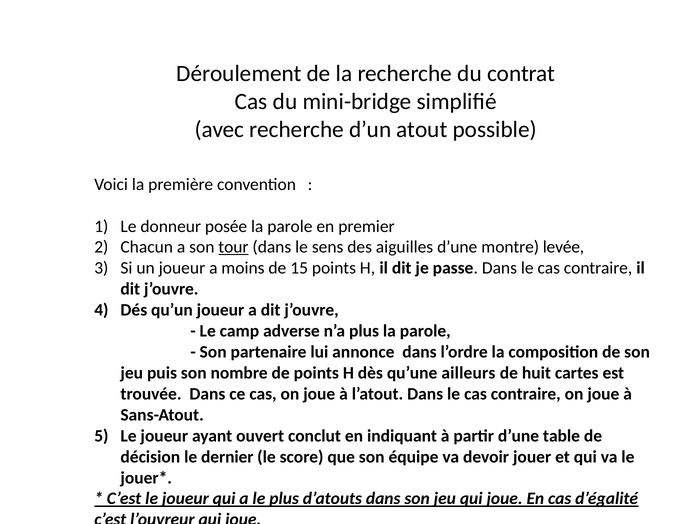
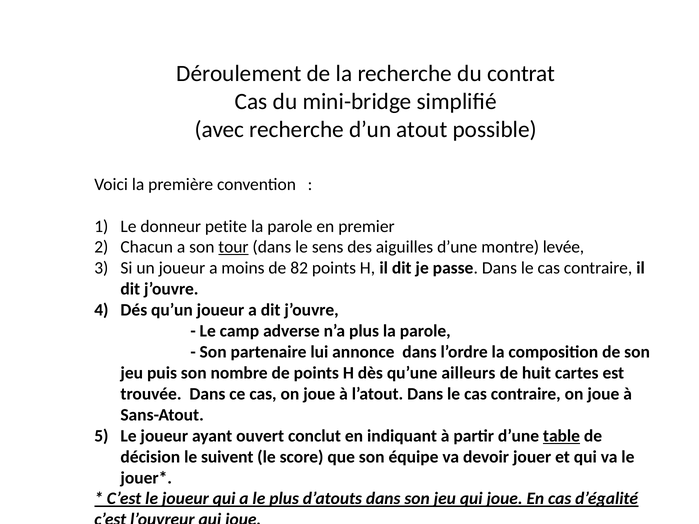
posée: posée -> petite (226, 226)
15: 15 -> 82 (299, 268)
table underline: none -> present (561, 436)
dernier: dernier -> suivent (227, 457)
